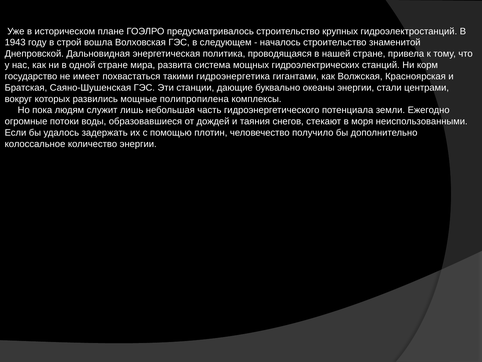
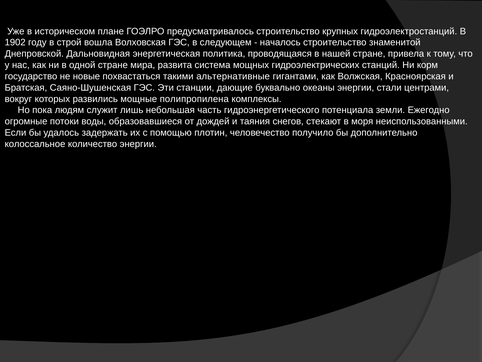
1943: 1943 -> 1902 (15, 43)
имеет: имеет -> новые (86, 76)
гидроэнергетика: гидроэнергетика -> альтернативные (233, 76)
